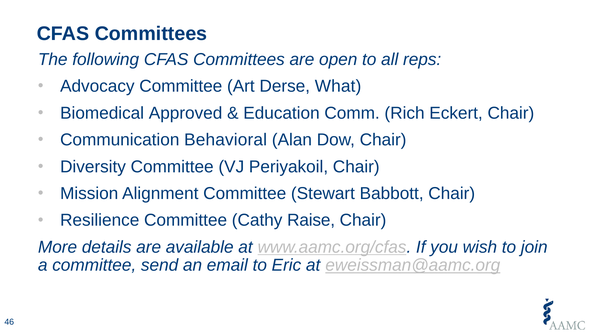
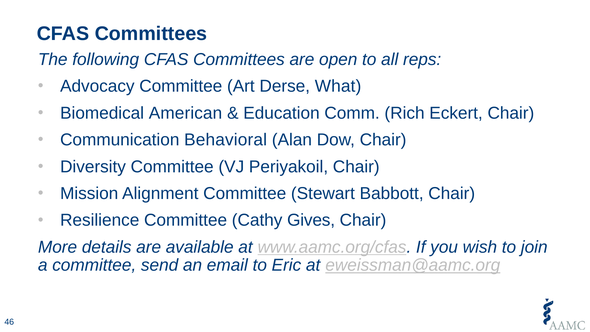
Approved: Approved -> American (186, 113)
Raise: Raise -> Gives (311, 220)
